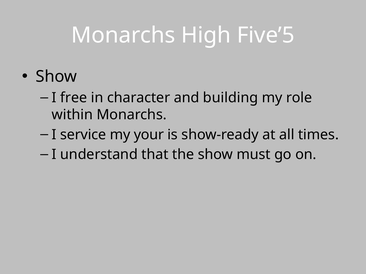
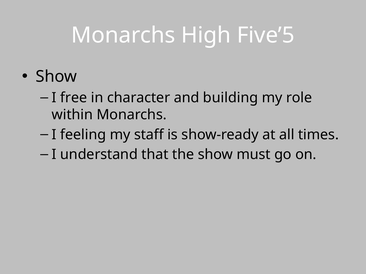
service: service -> feeling (83, 135)
your: your -> staff (149, 135)
